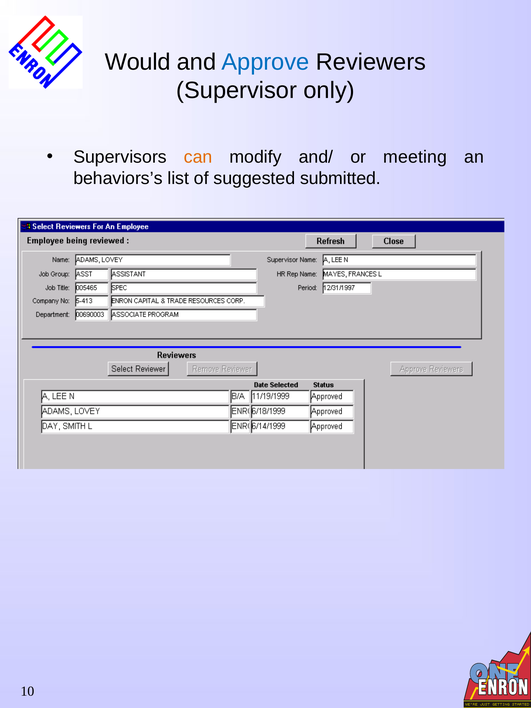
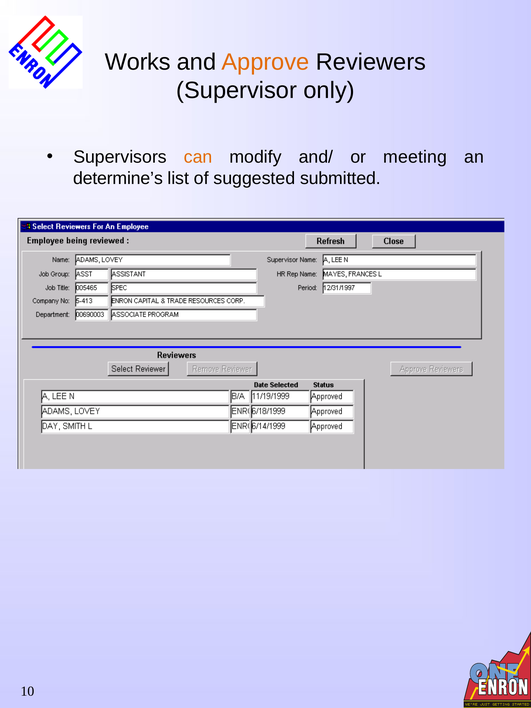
Would: Would -> Works (138, 62)
Approve colour: blue -> orange (265, 62)
behaviors’s: behaviors’s -> determine’s (118, 178)
